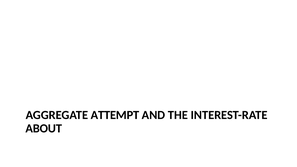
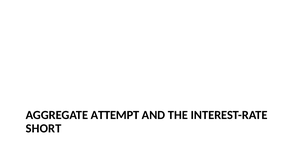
ABOUT: ABOUT -> SHORT (44, 128)
